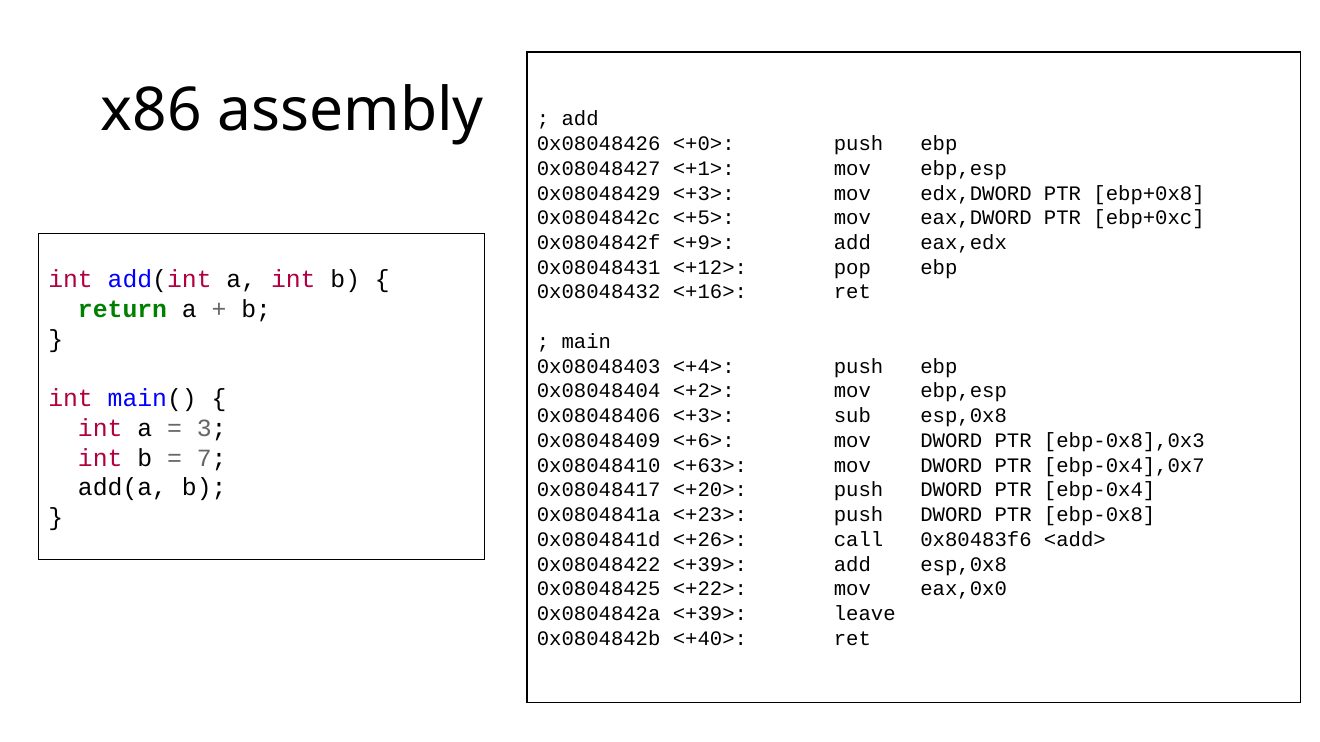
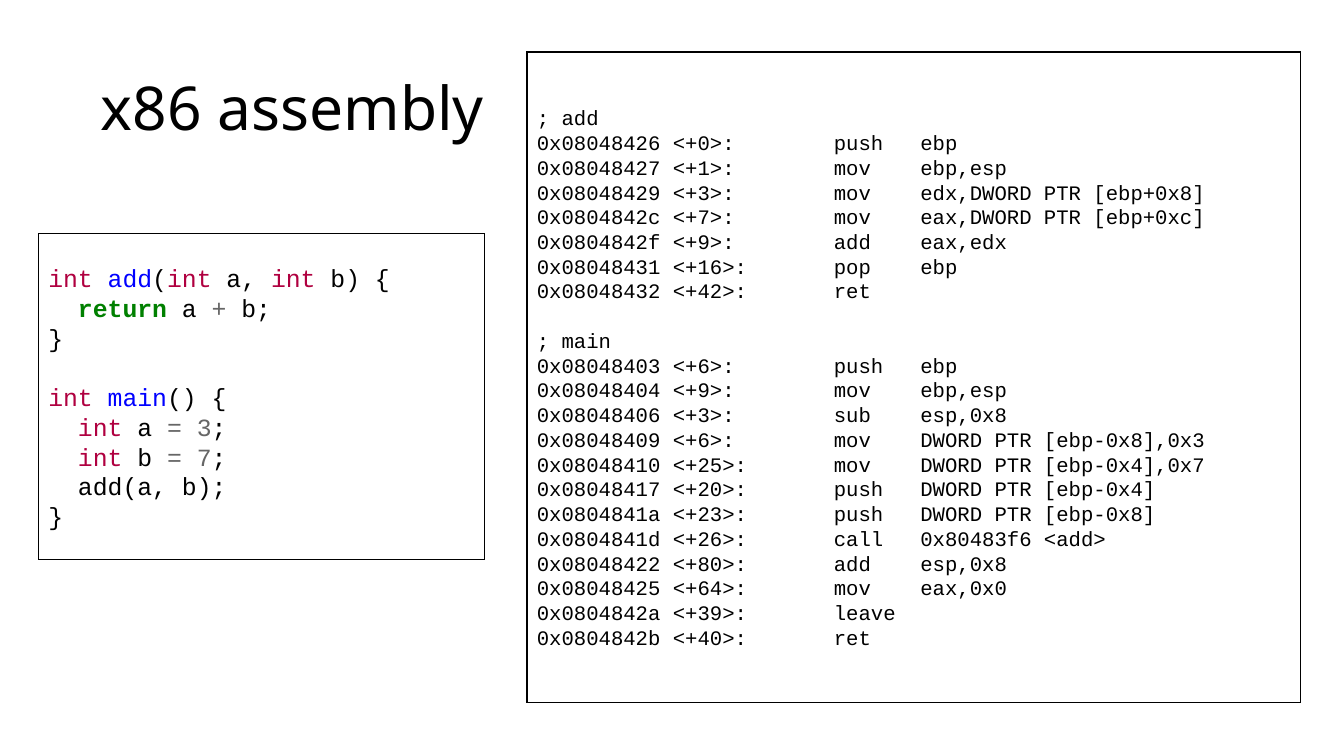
<+5>: <+5> -> <+7> (704, 218)
<+12>: <+12> -> <+16> (710, 268)
<+16>: <+16> -> <+42> (710, 292)
0x08048403 <+4>: <+4> -> <+6> (704, 367)
0x08048404 <+2>: <+2> -> <+9> (704, 391)
<+63>: <+63> -> <+25> (710, 466)
0x08048422 <+39>: <+39> -> <+80> (710, 565)
<+22>: <+22> -> <+64> (710, 589)
